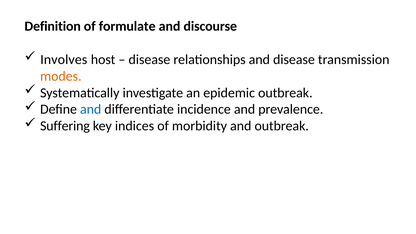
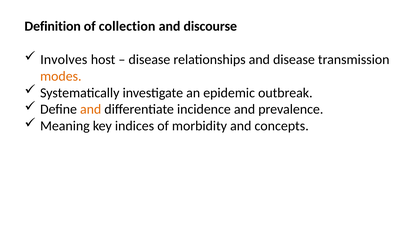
formulate: formulate -> collection (127, 26)
and colour: blue -> orange (91, 109)
Suffering: Suffering -> Meaning (65, 126)
and outbreak: outbreak -> concepts (282, 126)
